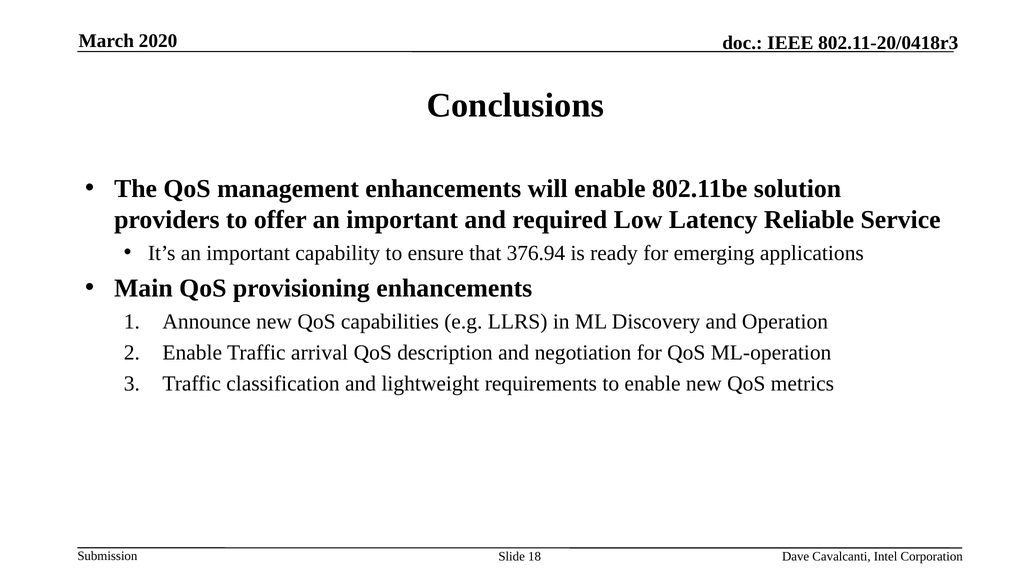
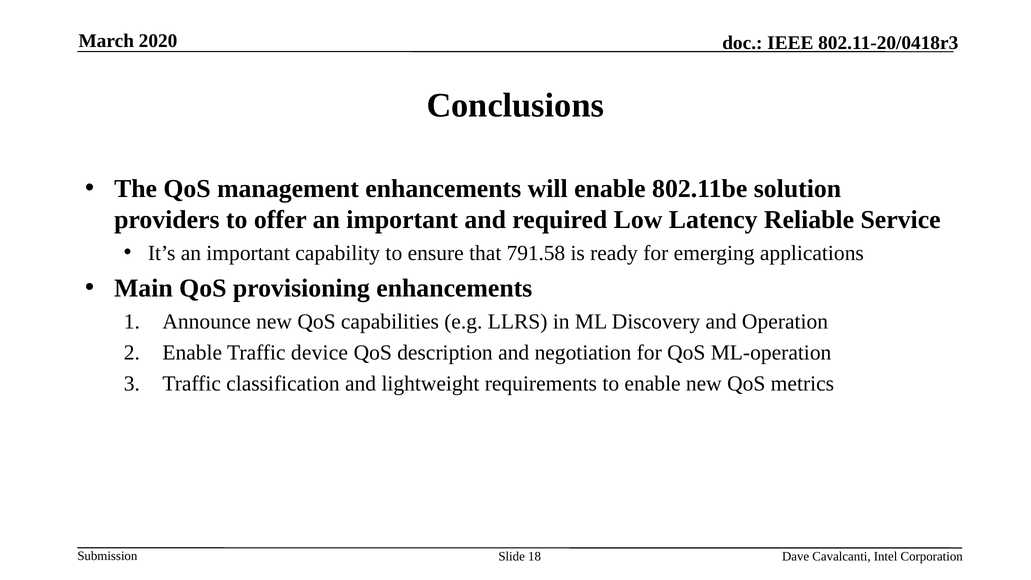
376.94: 376.94 -> 791.58 (536, 253)
arrival: arrival -> device (319, 353)
